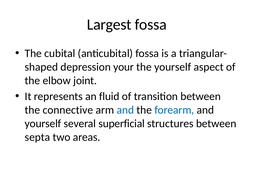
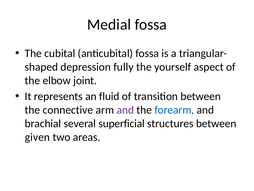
Largest: Largest -> Medial (109, 25)
your: your -> fully (123, 67)
and colour: blue -> purple (125, 110)
yourself: yourself -> brachial (43, 123)
septa: septa -> given (37, 137)
